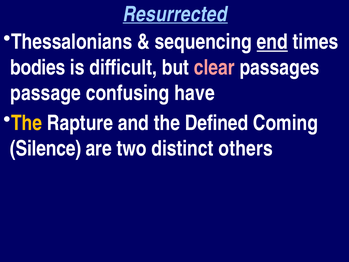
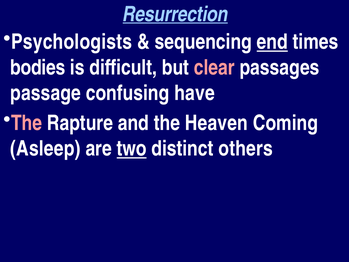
Resurrected: Resurrected -> Resurrection (175, 14)
Thessalonians: Thessalonians -> Psychologists (72, 42)
The colour: yellow -> pink (27, 123)
Defined: Defined -> Heaven (216, 123)
Silence: Silence -> Asleep (45, 149)
two underline: none -> present (132, 149)
